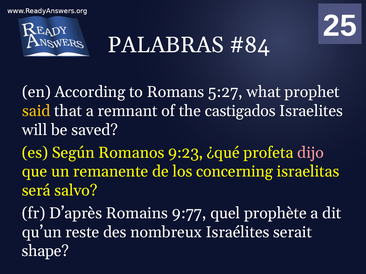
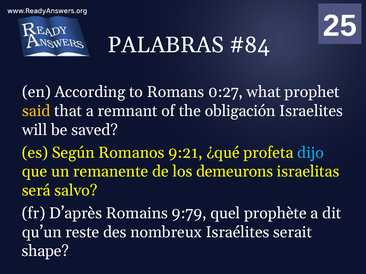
5:27: 5:27 -> 0:27 (225, 92)
castigados: castigados -> obligación (240, 111)
9:23: 9:23 -> 9:21 (185, 153)
dijo colour: pink -> light blue (311, 153)
concerning: concerning -> demeurons (235, 172)
9:77: 9:77 -> 9:79 (189, 214)
